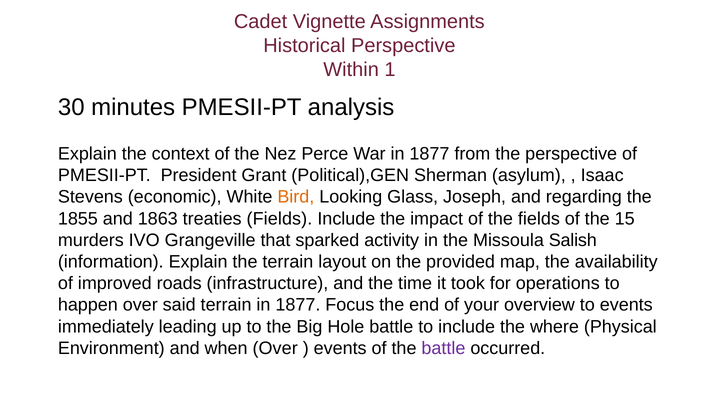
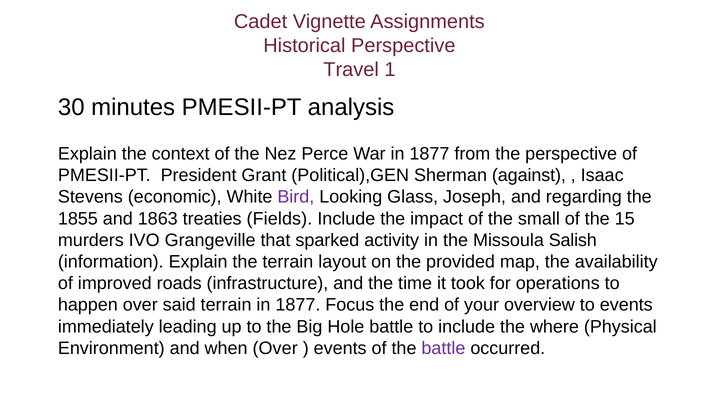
Within: Within -> Travel (351, 69)
asylum: asylum -> against (529, 175)
Bird colour: orange -> purple (296, 197)
the fields: fields -> small (539, 218)
